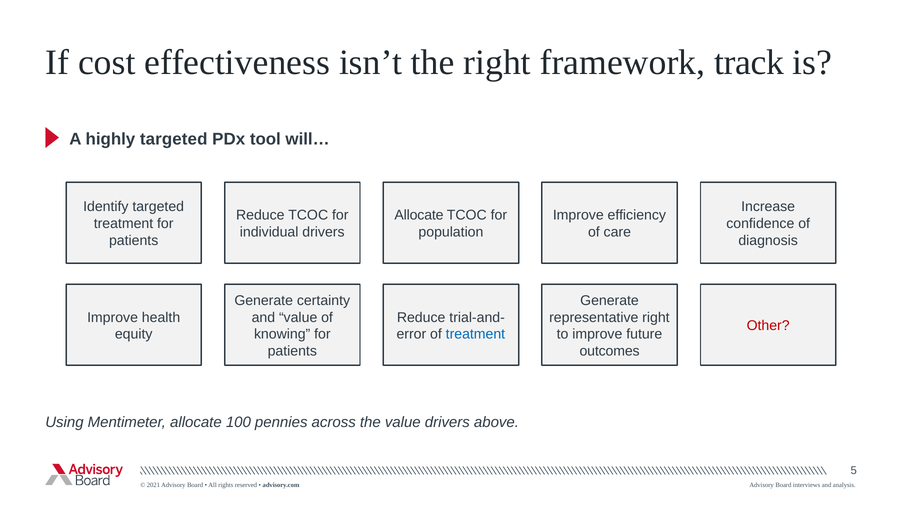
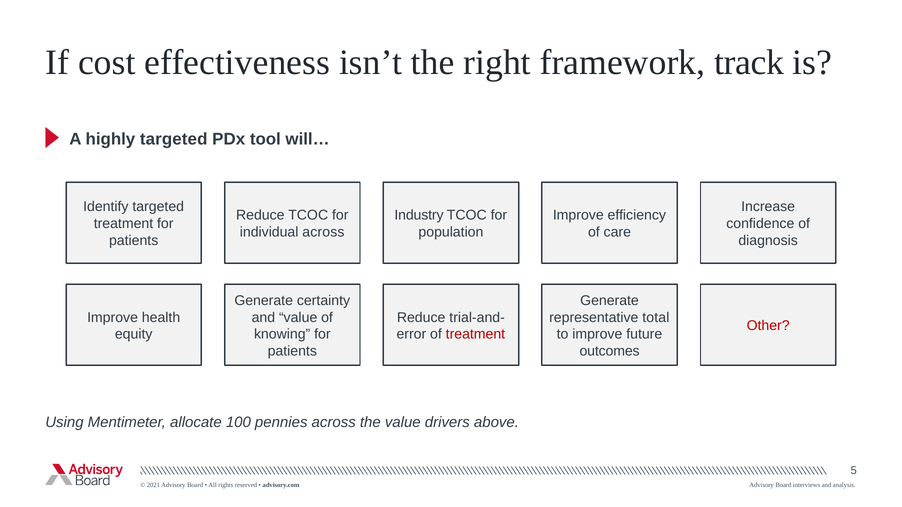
Allocate: Allocate -> Industry (419, 215)
individual drivers: drivers -> across (323, 232)
representative right: right -> total (656, 318)
treatment colour: blue -> red (475, 335)
